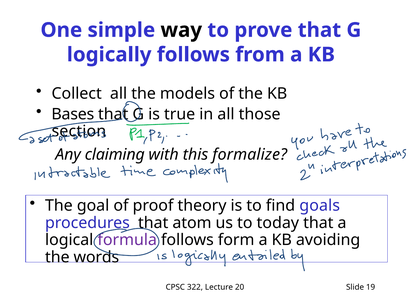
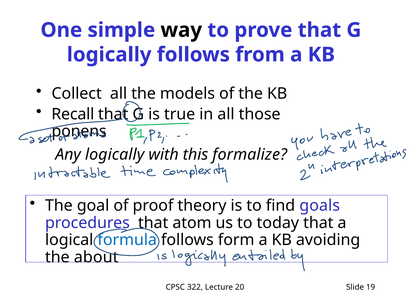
Bases: Bases -> Recall (73, 114)
section: section -> ponens (79, 131)
Any claiming: claiming -> logically (115, 155)
formula colour: purple -> blue (127, 240)
words: words -> about (96, 258)
